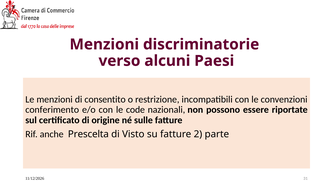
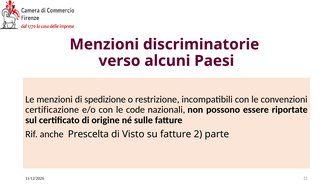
consentito: consentito -> spedizione (105, 99)
conferimento: conferimento -> certificazione (52, 110)
